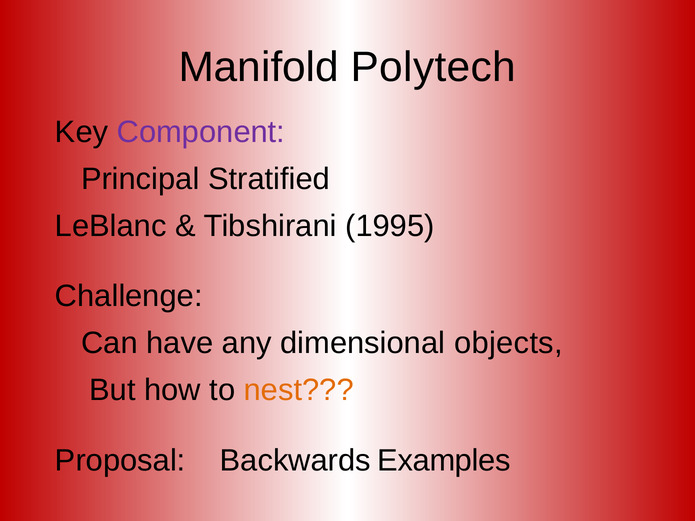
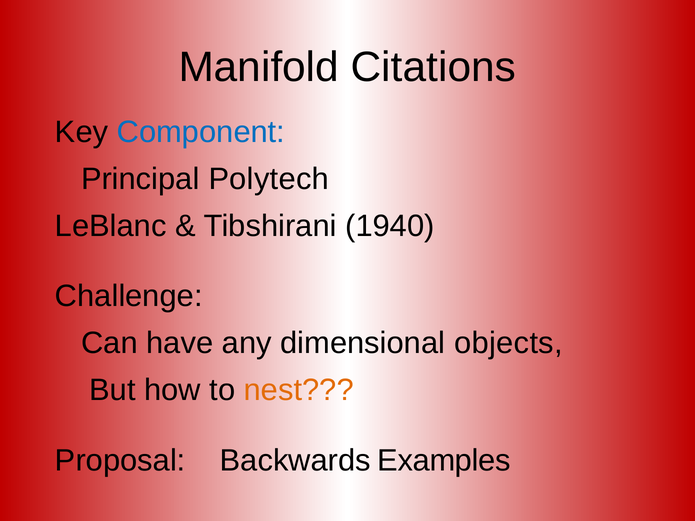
Polytech: Polytech -> Citations (433, 67)
Component colour: purple -> blue (201, 132)
Stratified: Stratified -> Polytech (269, 179)
1995: 1995 -> 1940 (390, 226)
